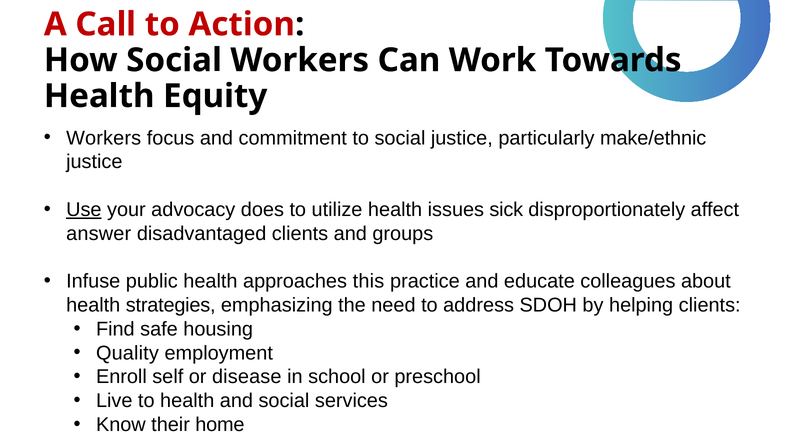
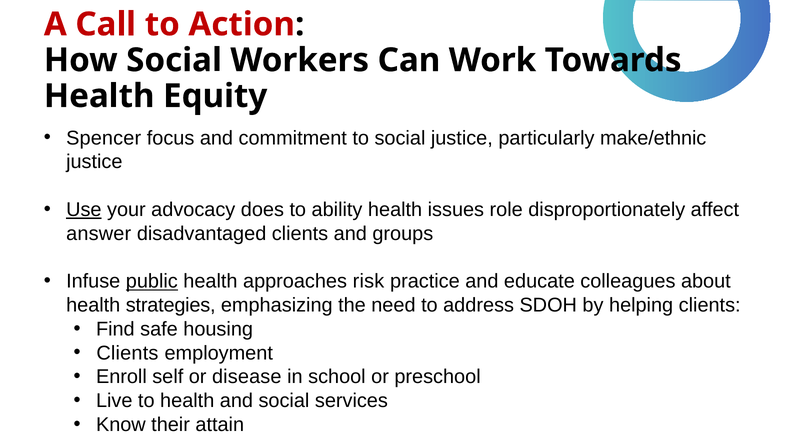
Workers: Workers -> Spencer (104, 138)
utilize: utilize -> ability (337, 210)
sick: sick -> role (506, 210)
public underline: none -> present (152, 281)
this: this -> risk (368, 281)
Quality: Quality -> Clients (127, 353)
home: home -> attain (220, 424)
